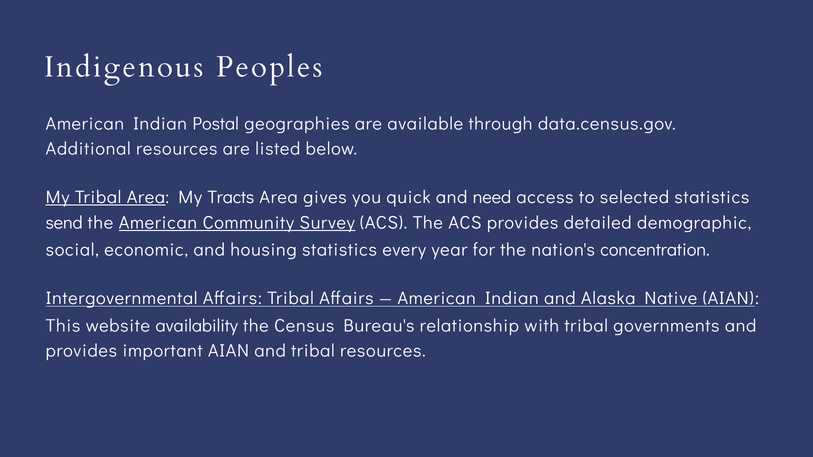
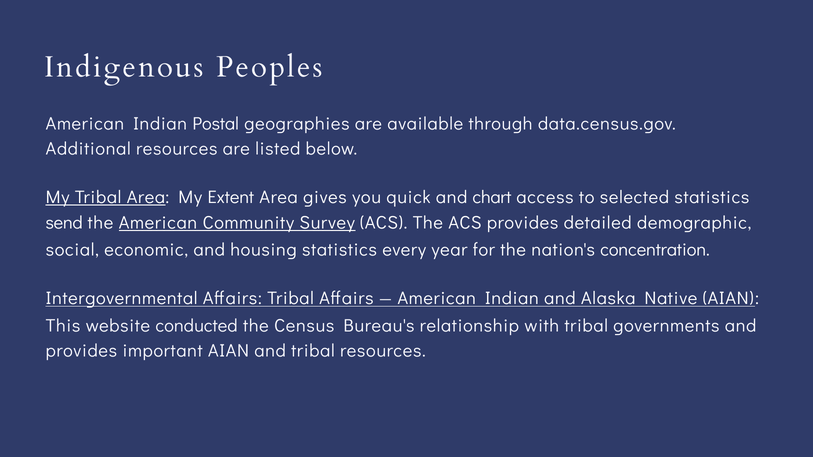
Tracts: Tracts -> Extent (231, 198)
need: need -> chart (492, 198)
availability: availability -> conducted (197, 326)
